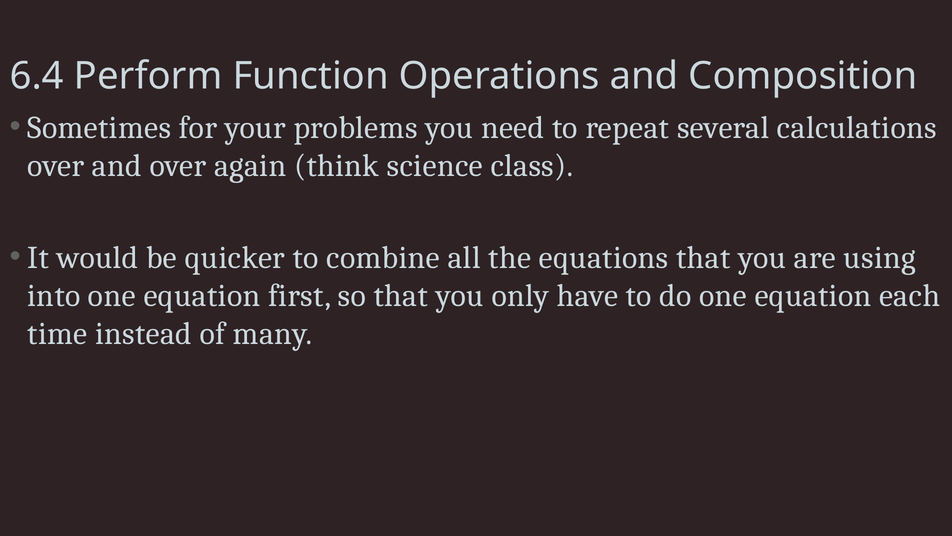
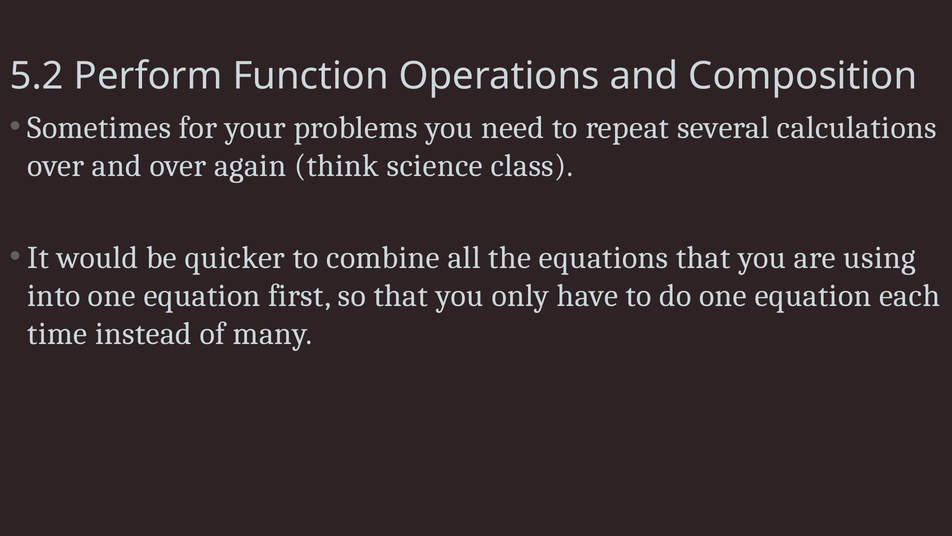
6.4: 6.4 -> 5.2 (37, 76)
